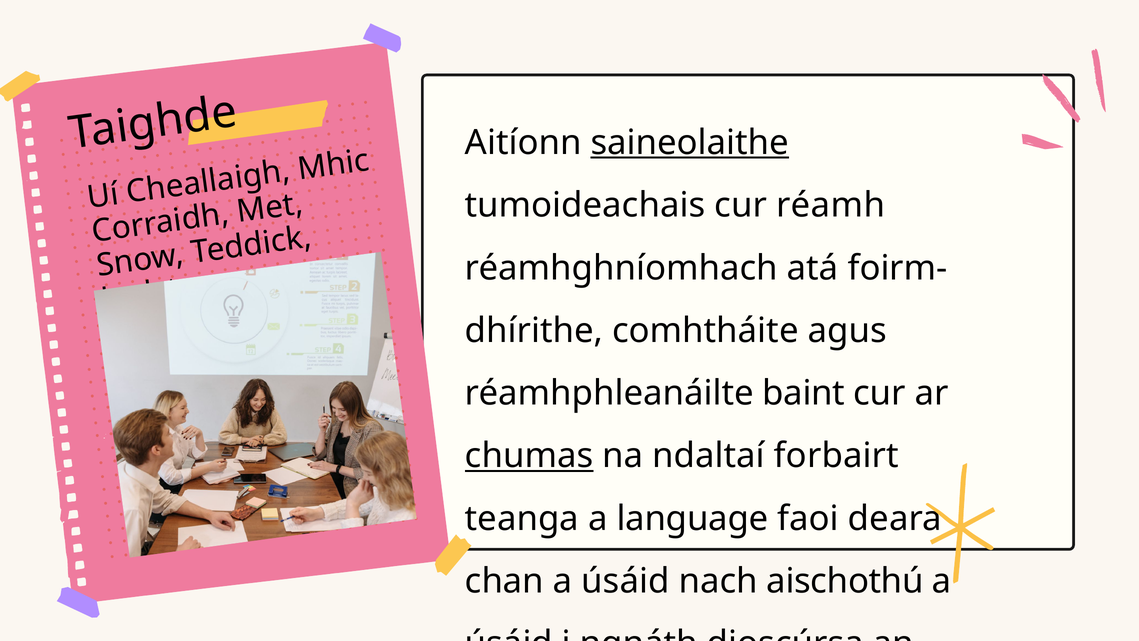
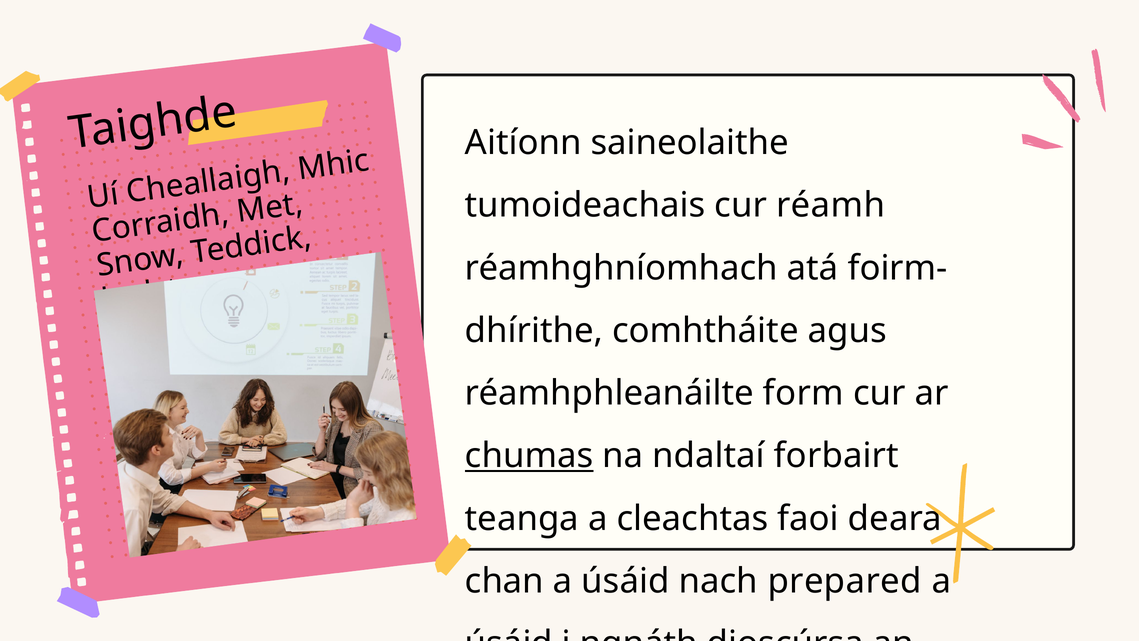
saineolaithe underline: present -> none (690, 143)
baint: baint -> form (803, 393)
language: language -> cleachtas (692, 518)
aischothú: aischothú -> prepared (845, 581)
